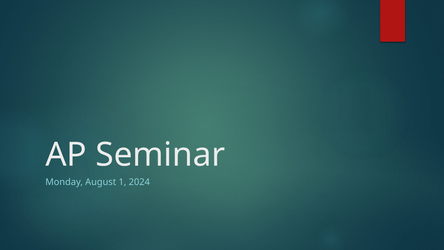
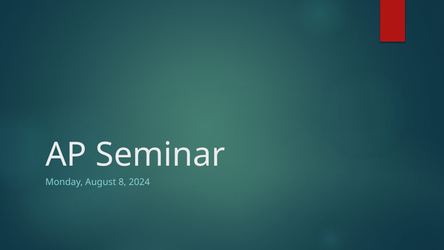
1: 1 -> 8 (122, 182)
